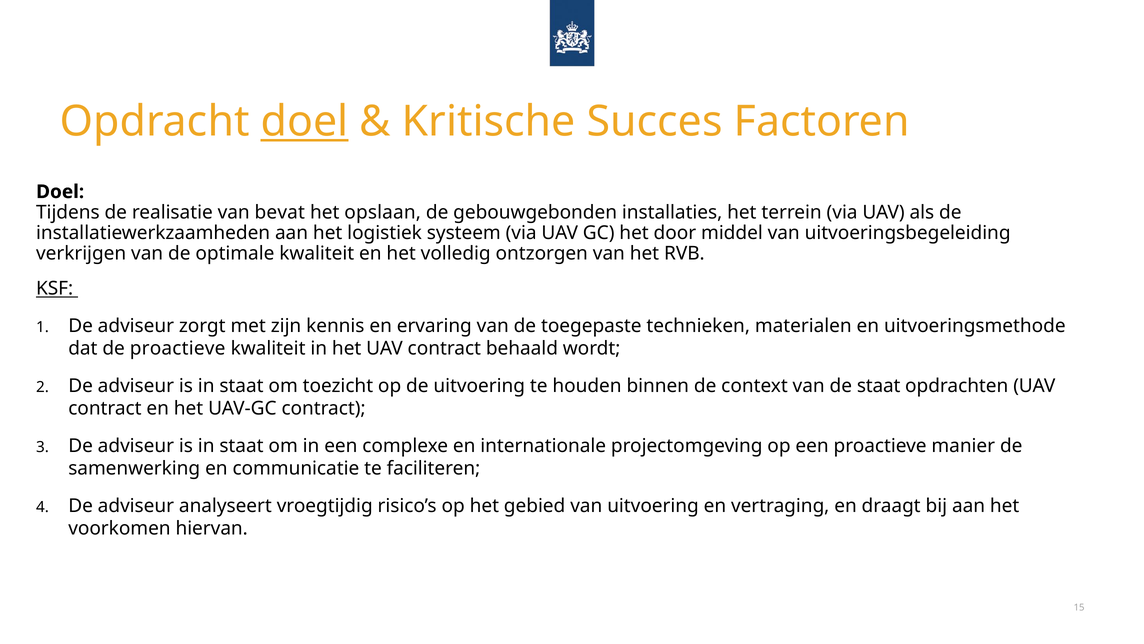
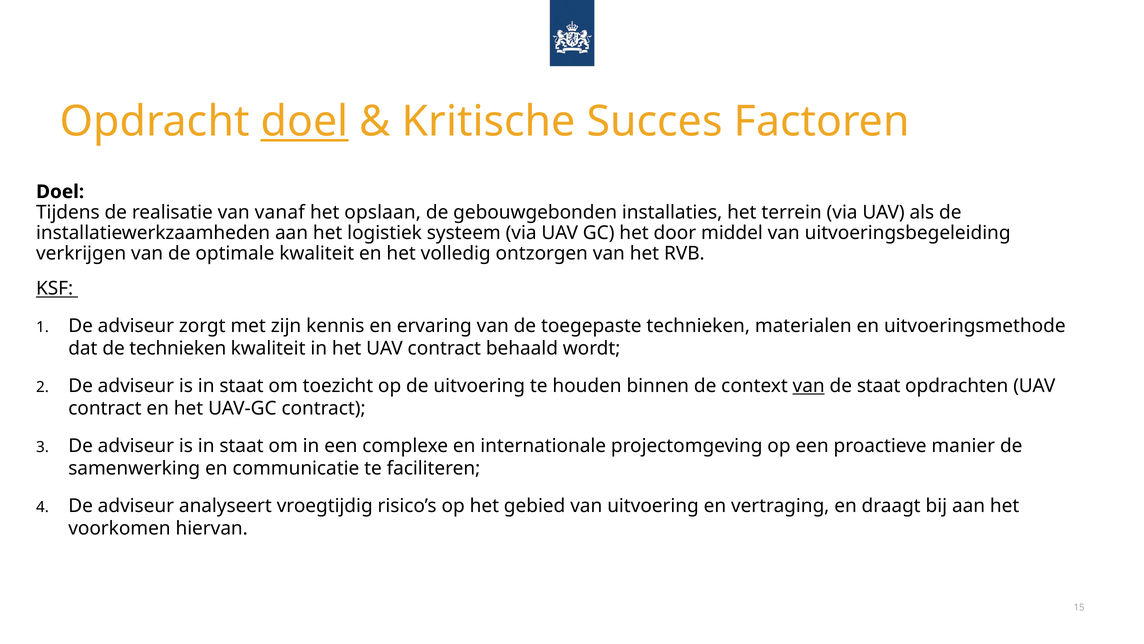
bevat: bevat -> vanaf (280, 212)
de proactieve: proactieve -> technieken (178, 348)
van underline: none -> present (809, 385)
